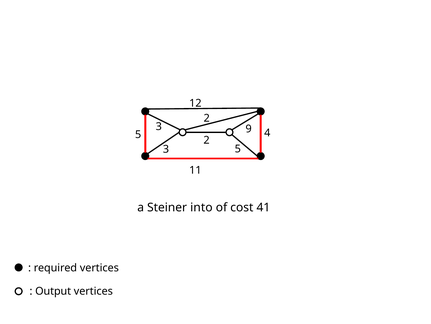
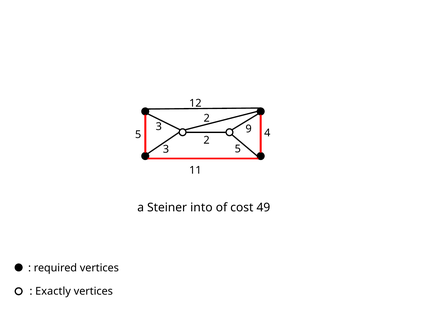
41: 41 -> 49 (263, 207)
Output: Output -> Exactly (53, 291)
